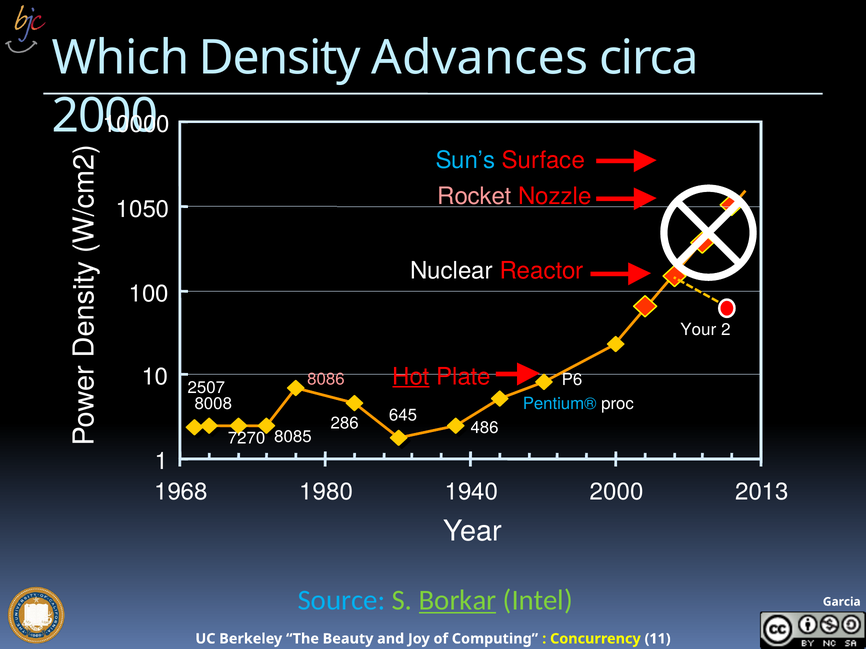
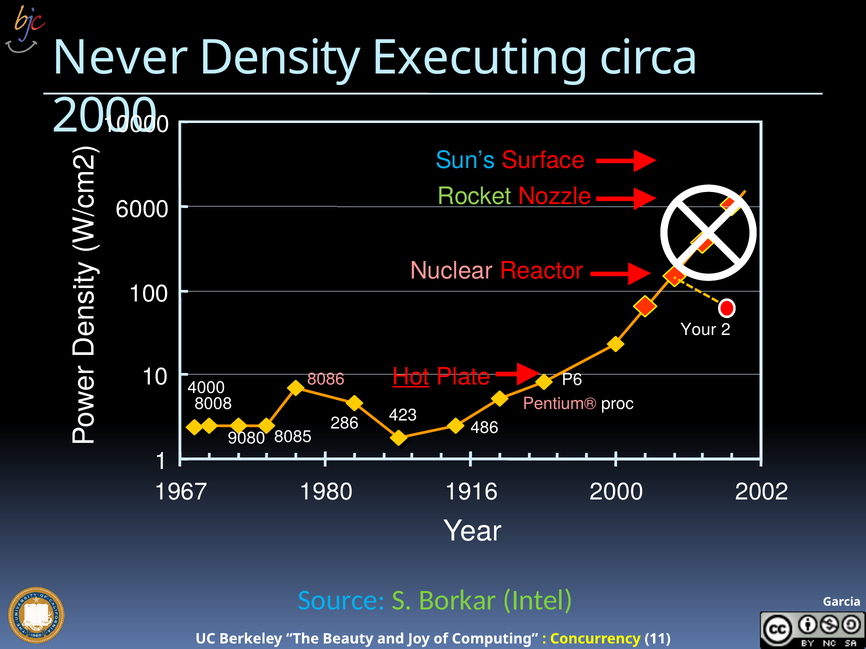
Which: Which -> Never (120, 58)
Advances: Advances -> Executing (480, 58)
Rocket colour: pink -> light green (474, 196)
1050: 1050 -> 6000 (143, 209)
Nuclear colour: white -> pink (451, 271)
2507: 2507 -> 4000 (206, 388)
Pentium® colour: light blue -> pink (560, 404)
645: 645 -> 423 (403, 415)
7270: 7270 -> 9080 (247, 438)
1968: 1968 -> 1967 (181, 492)
1940: 1940 -> 1916 (471, 492)
2013: 2013 -> 2002 (762, 492)
Borkar underline: present -> none (458, 601)
